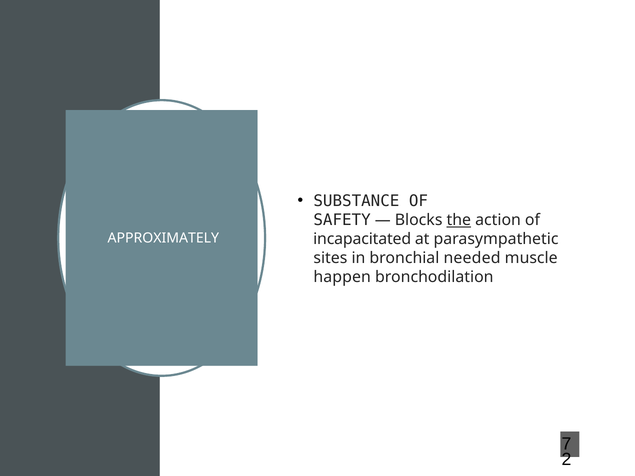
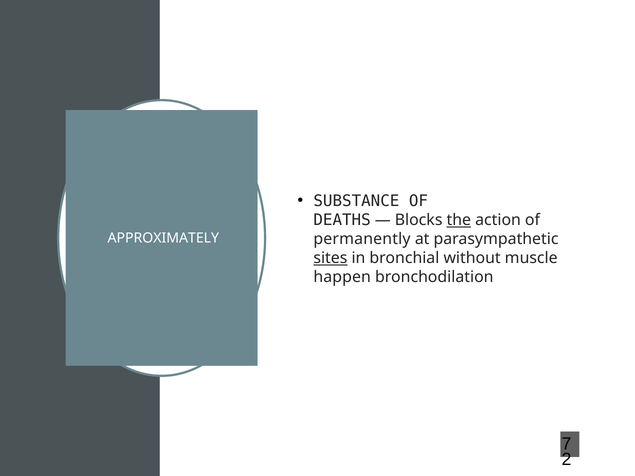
SAFETY: SAFETY -> DEATHS (342, 220)
incapacitated: incapacitated -> permanently (362, 239)
sites underline: none -> present (330, 258)
needed: needed -> without (472, 258)
